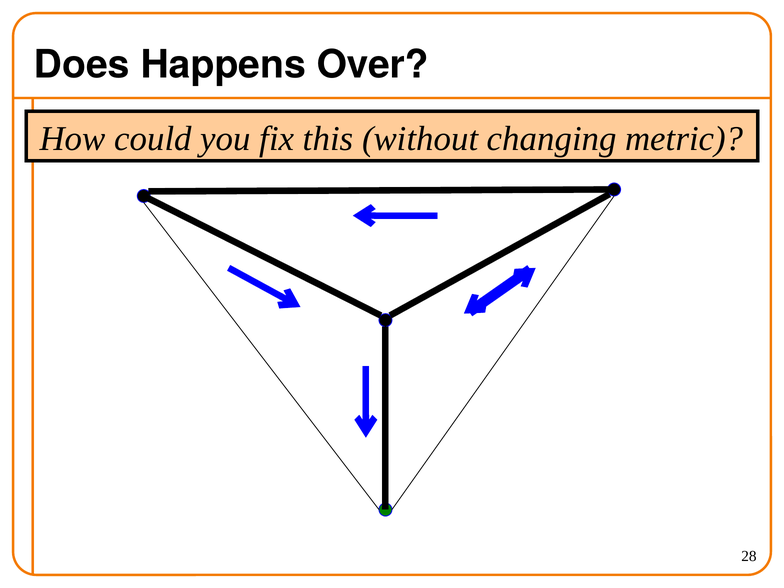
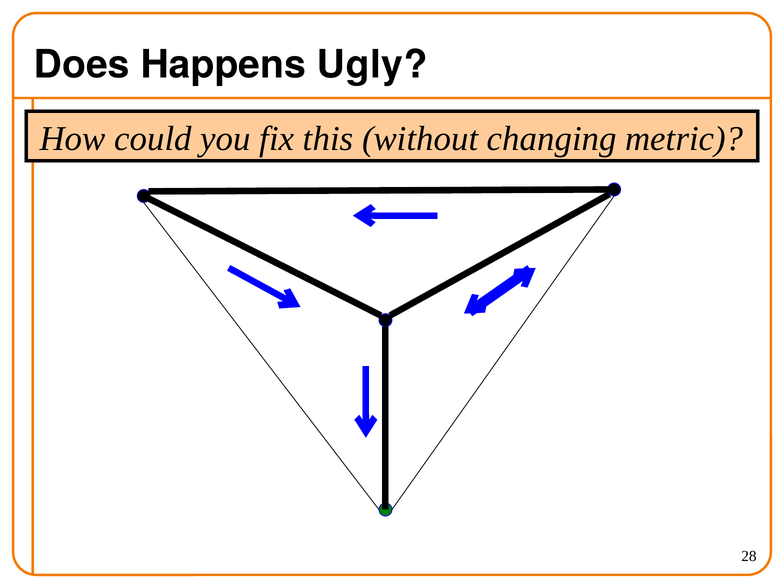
Over: Over -> Ugly (372, 65)
